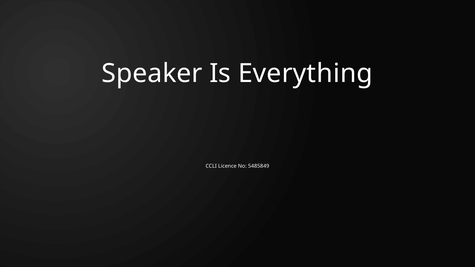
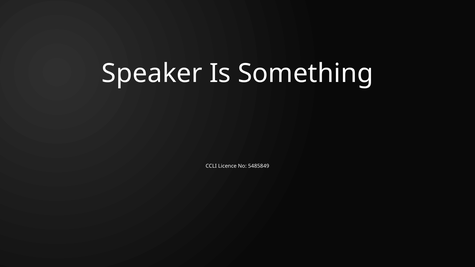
Everything: Everything -> Something (306, 73)
